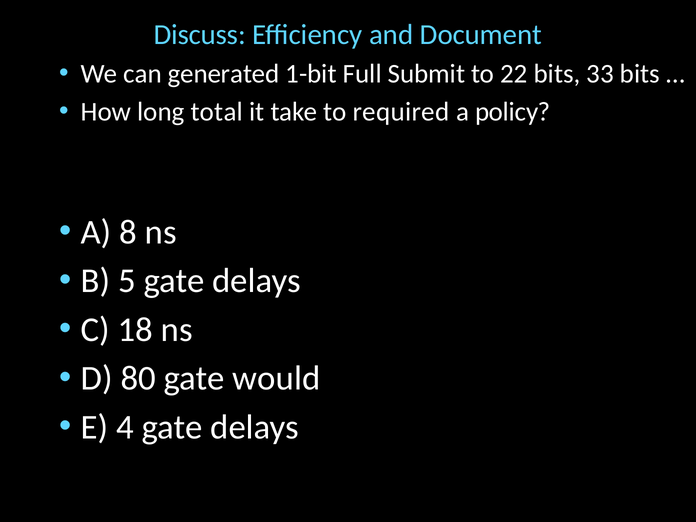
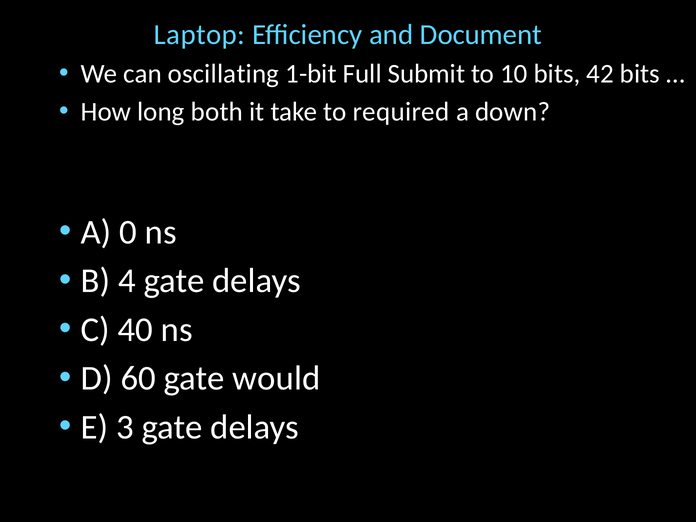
Discuss: Discuss -> Laptop (199, 34)
generated: generated -> oscillating (223, 74)
22: 22 -> 10 (514, 74)
33: 33 -> 42 (600, 74)
total: total -> both (217, 112)
policy: policy -> down (513, 112)
8: 8 -> 0 (128, 232)
5: 5 -> 4 (127, 281)
18: 18 -> 40 (135, 330)
80: 80 -> 60 (138, 378)
4: 4 -> 3 (125, 427)
